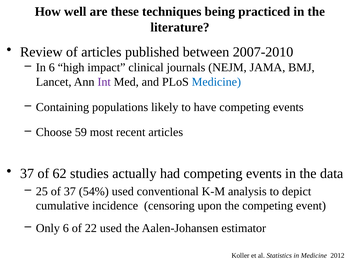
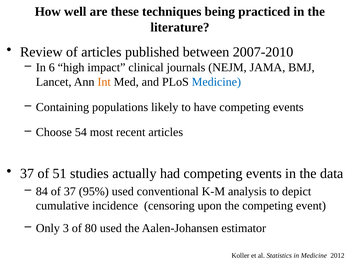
Int colour: purple -> orange (104, 82)
59: 59 -> 54 (81, 132)
62: 62 -> 51 (60, 173)
25: 25 -> 84 (42, 191)
54%: 54% -> 95% (94, 191)
Only 6: 6 -> 3 (66, 228)
22: 22 -> 80 (91, 228)
